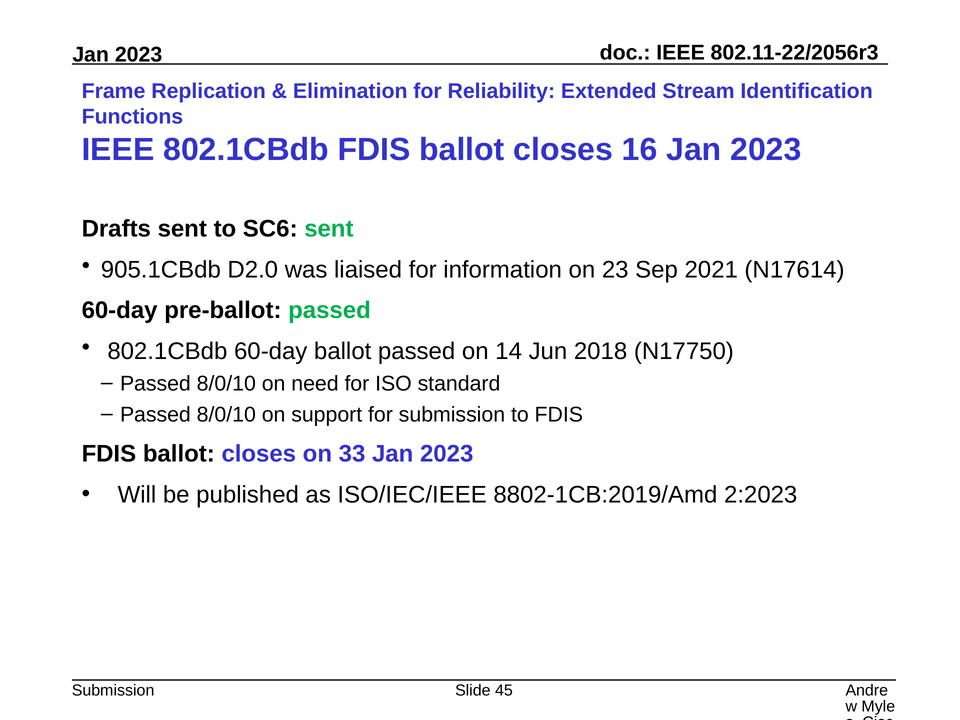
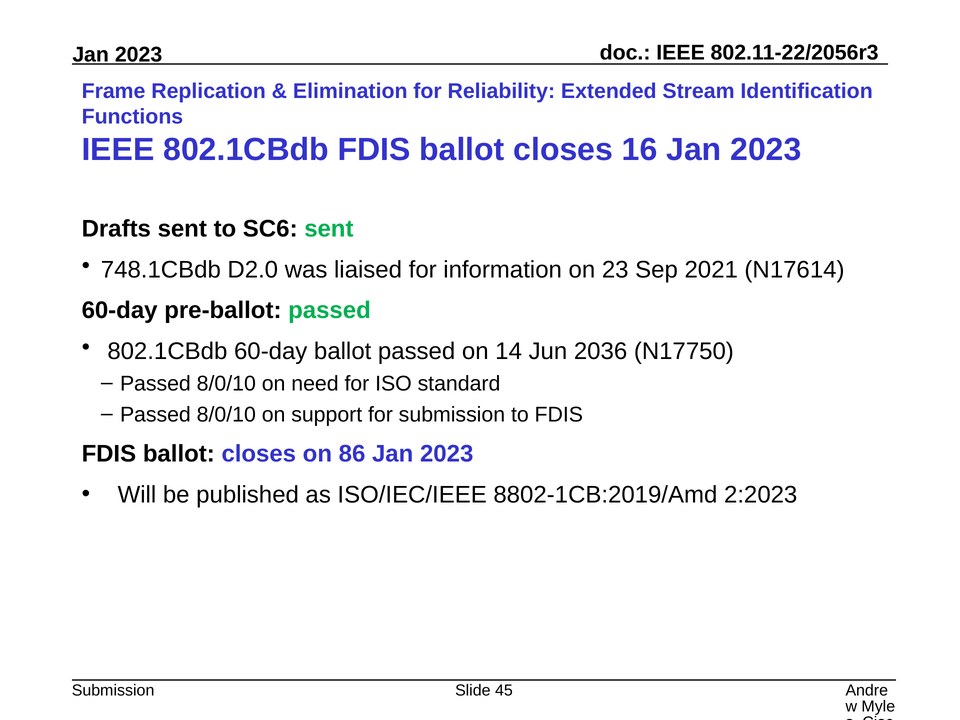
905.1CBdb: 905.1CBdb -> 748.1CBdb (161, 270)
2018: 2018 -> 2036 (601, 351)
33: 33 -> 86 (352, 454)
